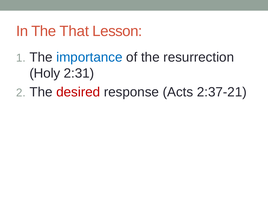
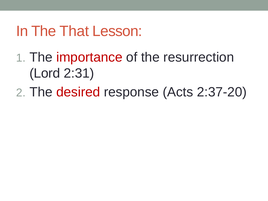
importance colour: blue -> red (89, 57)
Holy: Holy -> Lord (45, 73)
2:37-21: 2:37-21 -> 2:37-20 (222, 92)
